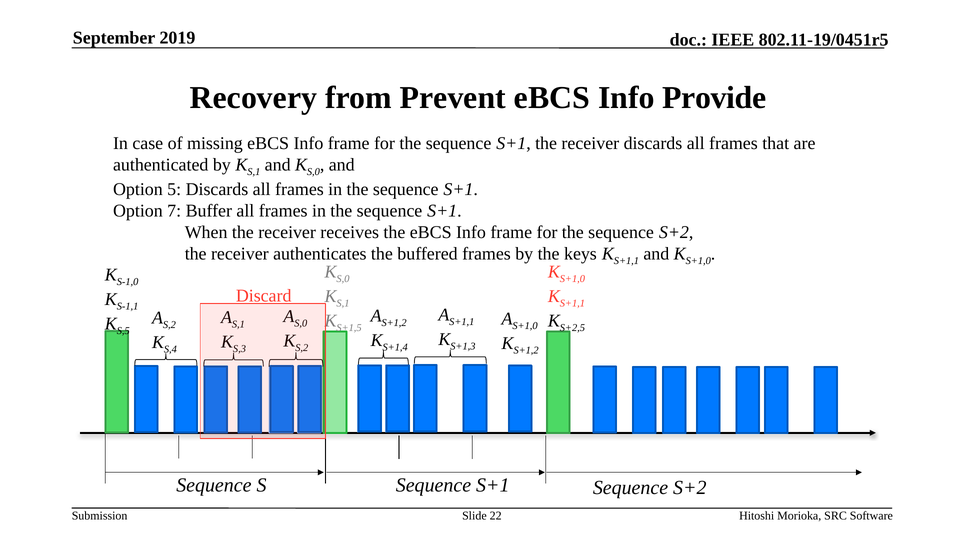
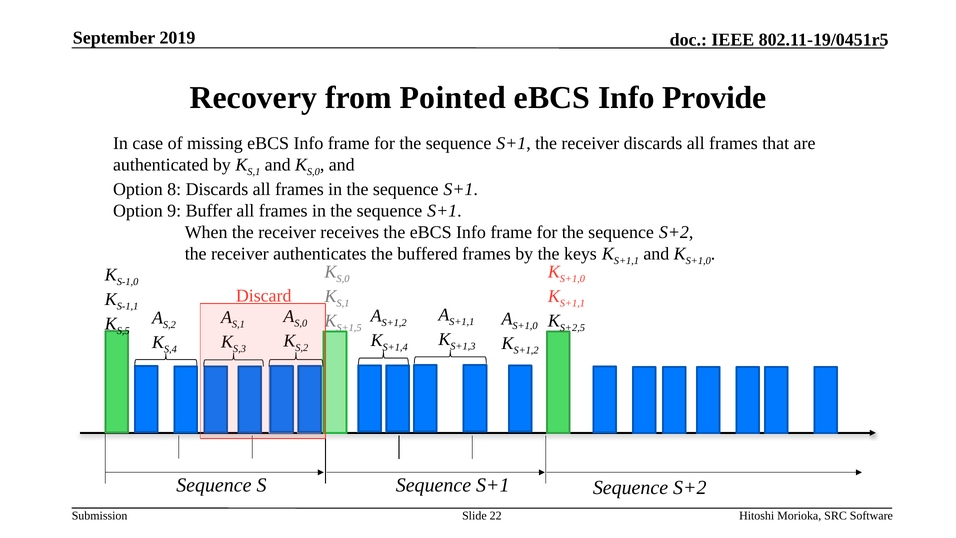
Prevent: Prevent -> Pointed (453, 98)
5: 5 -> 8 (174, 189)
7: 7 -> 9 (174, 211)
